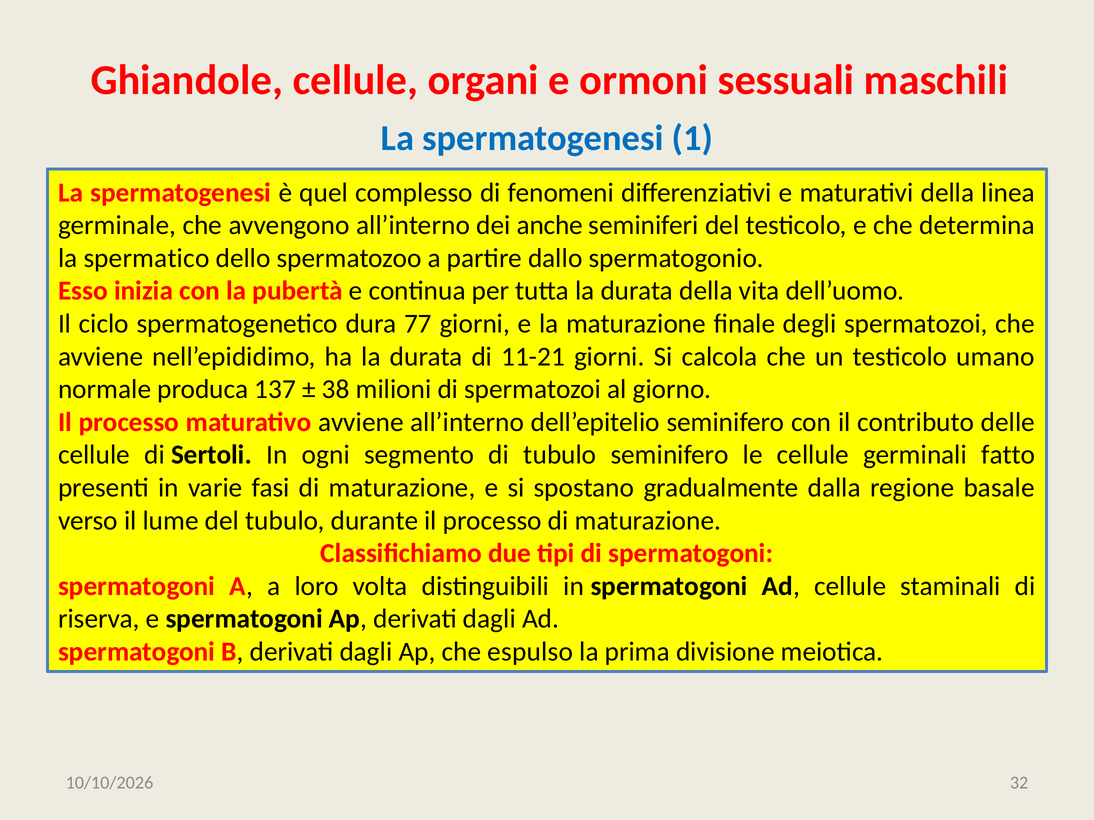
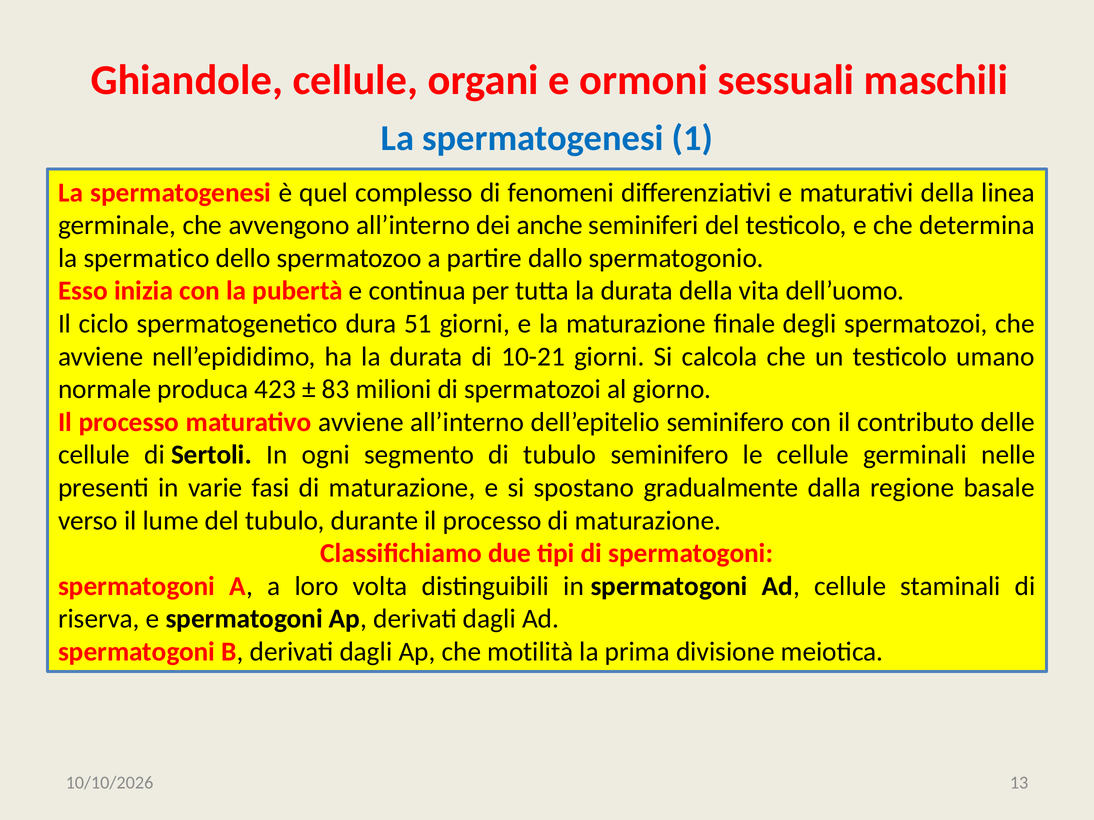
77: 77 -> 51 (418, 324)
11-21: 11-21 -> 10-21 (533, 357)
137: 137 -> 423 (275, 390)
38: 38 -> 83 (336, 390)
fatto: fatto -> nelle (1008, 455)
espulso: espulso -> motilità (530, 652)
32: 32 -> 13 (1019, 783)
